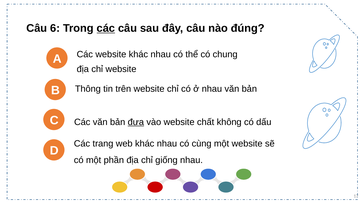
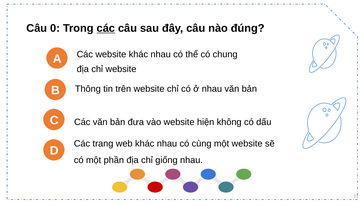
6: 6 -> 0 (55, 28)
đưa underline: present -> none (136, 122)
chất: chất -> hiện (206, 122)
